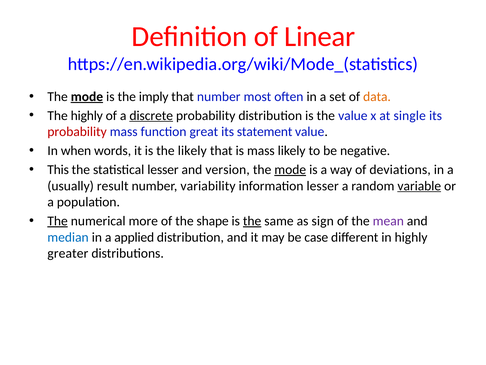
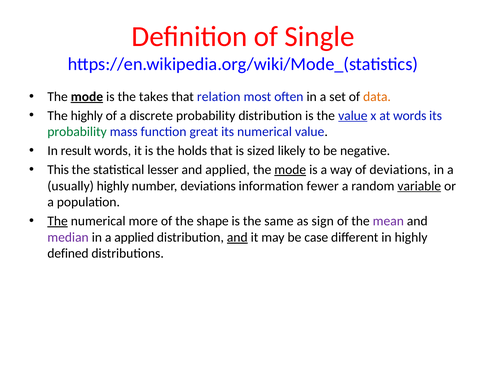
Linear: Linear -> Single (320, 36)
imply: imply -> takes (154, 97)
that number: number -> relation (219, 97)
discrete underline: present -> none (151, 115)
value underline: none -> present (353, 115)
at single: single -> words (410, 115)
probability colour: red -> green (77, 132)
its statement: statement -> numerical (265, 132)
when: when -> result (76, 151)
the likely: likely -> holds (192, 151)
is mass: mass -> sized (261, 151)
and version: version -> applied (228, 169)
usually result: result -> highly (113, 186)
number variability: variability -> deviations (208, 186)
information lesser: lesser -> fewer (323, 186)
the underline: present -> none (252, 221)
median colour: blue -> purple (68, 237)
and underline: none -> present (237, 237)
greater: greater -> defined (68, 253)
